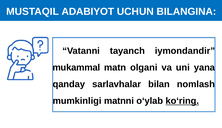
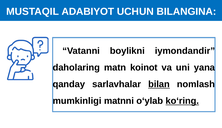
tayanch: tayanch -> boylikni (127, 51)
mukammal: mukammal -> daholaring (76, 67)
olgani: olgani -> koinot (144, 67)
bilan underline: none -> present (159, 84)
